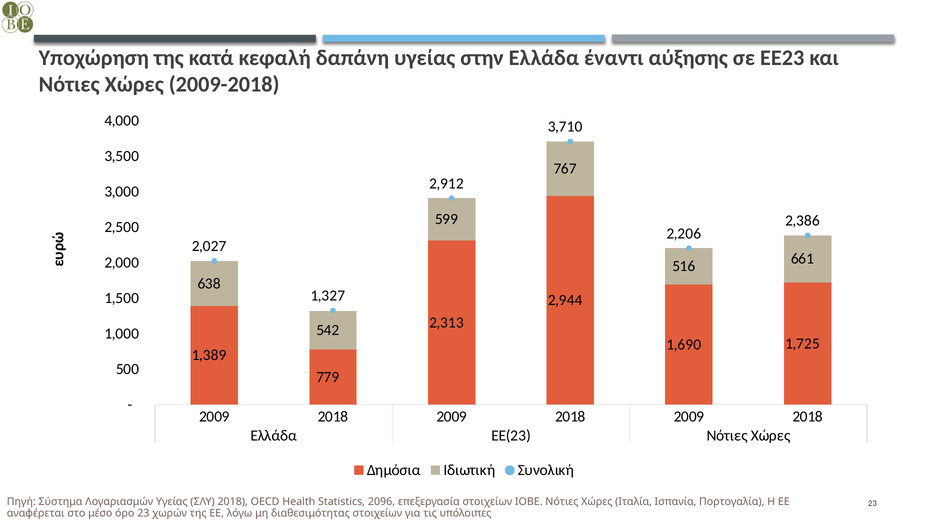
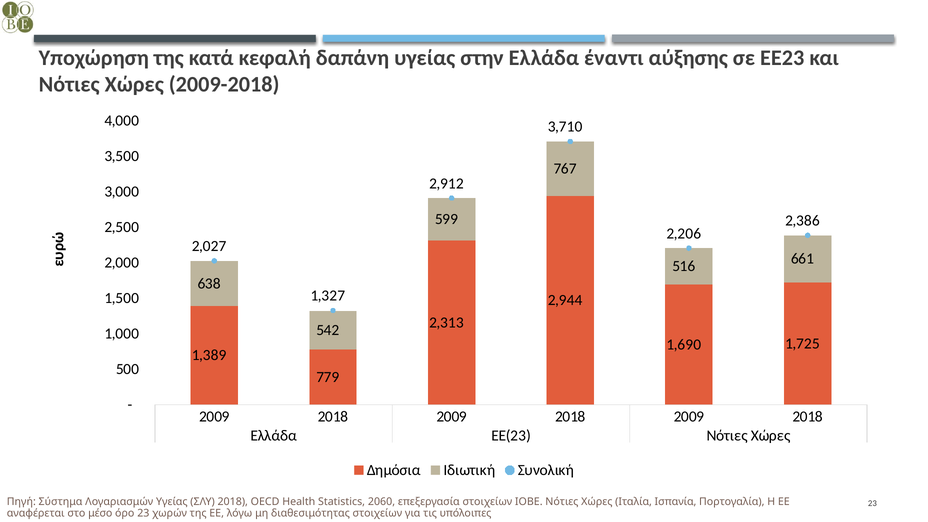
2096: 2096 -> 2060 (382, 502)
